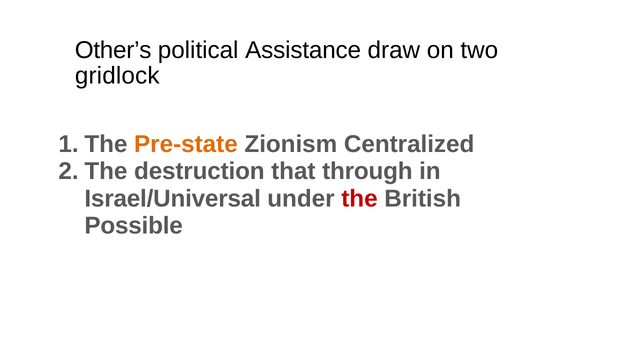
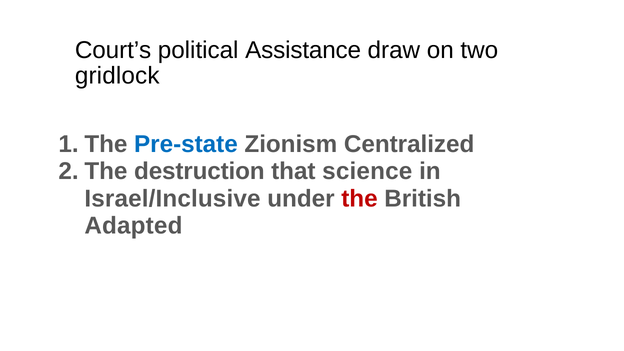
Other’s: Other’s -> Court’s (113, 50)
Pre-state colour: orange -> blue (186, 144)
through: through -> science (367, 171)
Israel/Universal: Israel/Universal -> Israel/Inclusive (172, 199)
Possible: Possible -> Adapted (133, 226)
